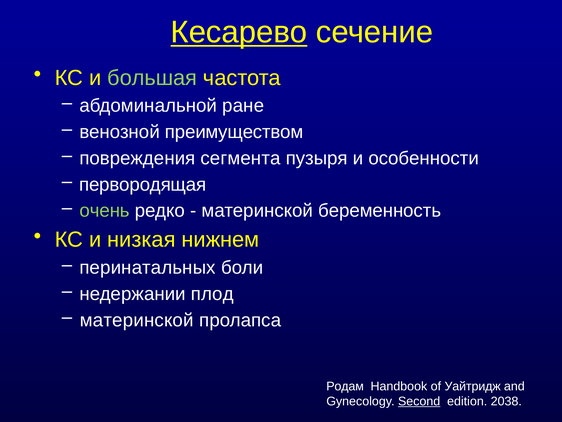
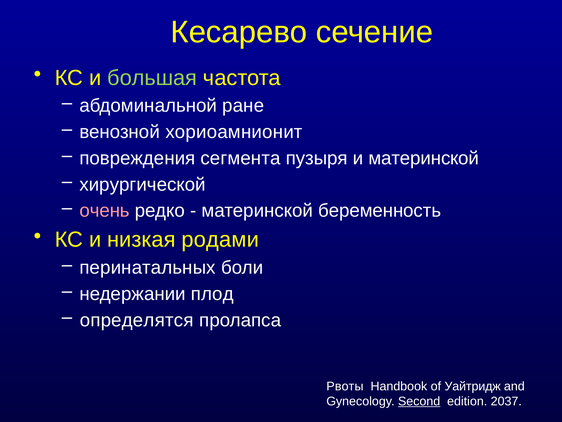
Кесарево underline: present -> none (239, 32)
преимуществом: преимуществом -> хориоамнионит (234, 132)
и особенности: особенности -> материнской (424, 158)
первородящая: первородящая -> хирургической (143, 184)
очень colour: light green -> pink (105, 210)
нижнем: нижнем -> родами (220, 239)
материнской: материнской -> определятся (137, 320)
Родам: Родам -> Рвоты (345, 386)
2038: 2038 -> 2037 (506, 401)
